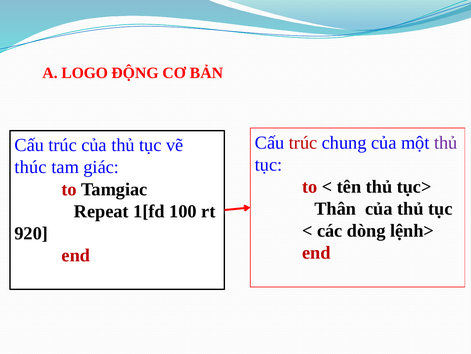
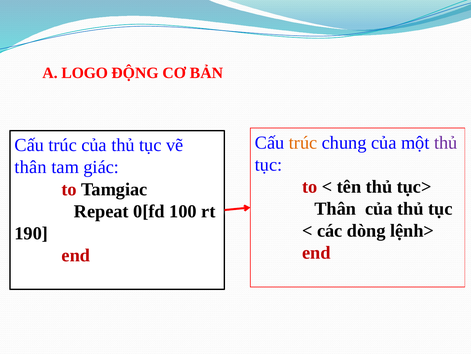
trúc colour: red -> orange (303, 142)
thúc: thúc -> thân (31, 167)
1[fd: 1[fd -> 0[fd (149, 211)
920: 920 -> 190 (31, 233)
